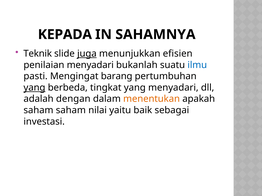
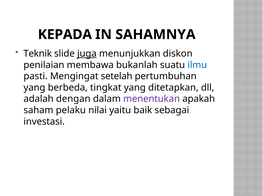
efisien: efisien -> diskon (178, 54)
penilaian menyadari: menyadari -> membawa (90, 65)
barang: barang -> setelah (117, 76)
yang underline: present -> none (34, 88)
yang menyadari: menyadari -> ditetapkan (173, 88)
menentukan colour: orange -> purple (152, 99)
saham saham: saham -> pelaku (71, 110)
